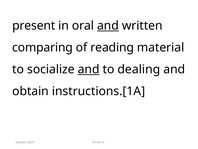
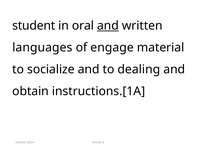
present: present -> student (34, 26)
comparing: comparing -> languages (42, 47)
reading: reading -> engage (112, 47)
and underline: present -> none (89, 69)
